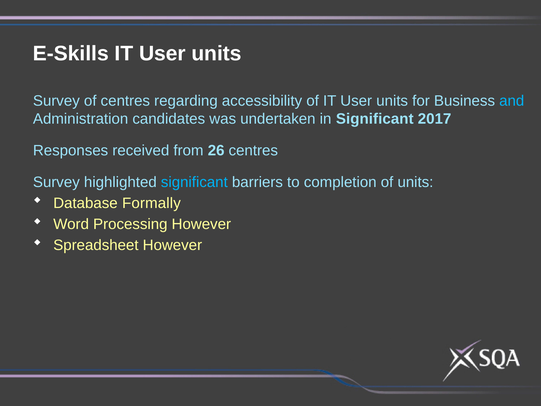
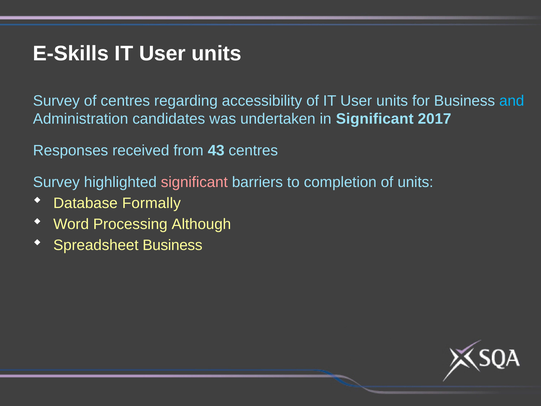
26: 26 -> 43 (216, 150)
significant colour: light blue -> pink (194, 182)
Processing However: However -> Although (201, 224)
Spreadsheet However: However -> Business (172, 245)
